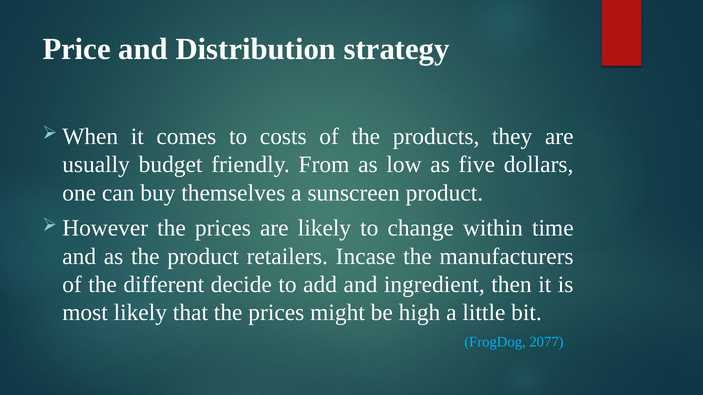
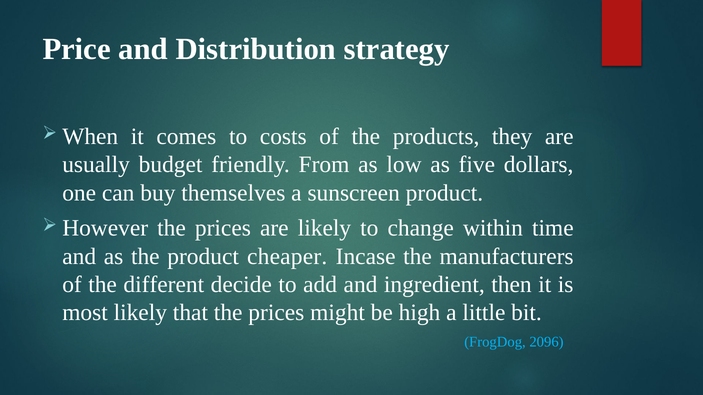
retailers: retailers -> cheaper (287, 257)
2077: 2077 -> 2096 (547, 343)
